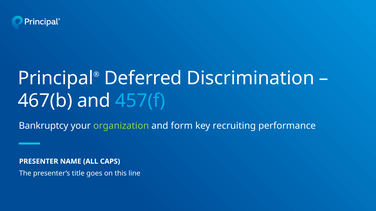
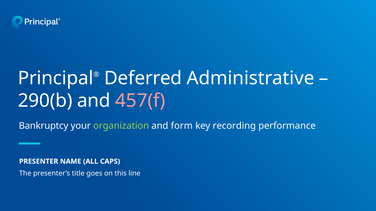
Discrimination: Discrimination -> Administrative (251, 78)
467(b: 467(b -> 290(b (45, 101)
457(f colour: light blue -> pink (140, 101)
recruiting: recruiting -> recording (234, 126)
